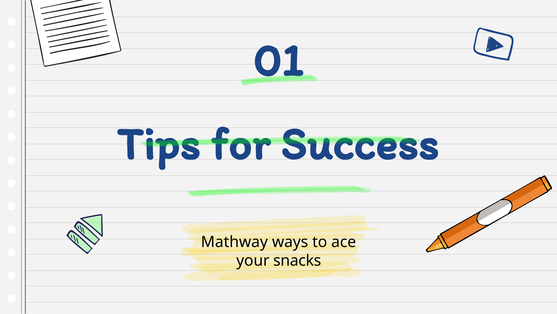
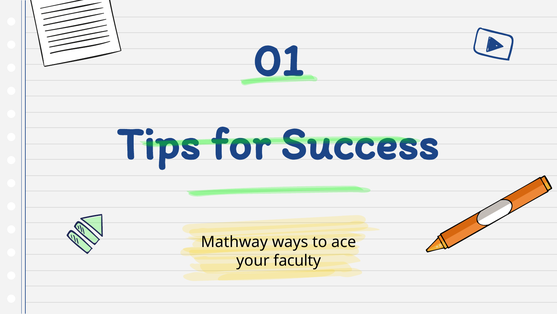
snacks: snacks -> faculty (297, 260)
